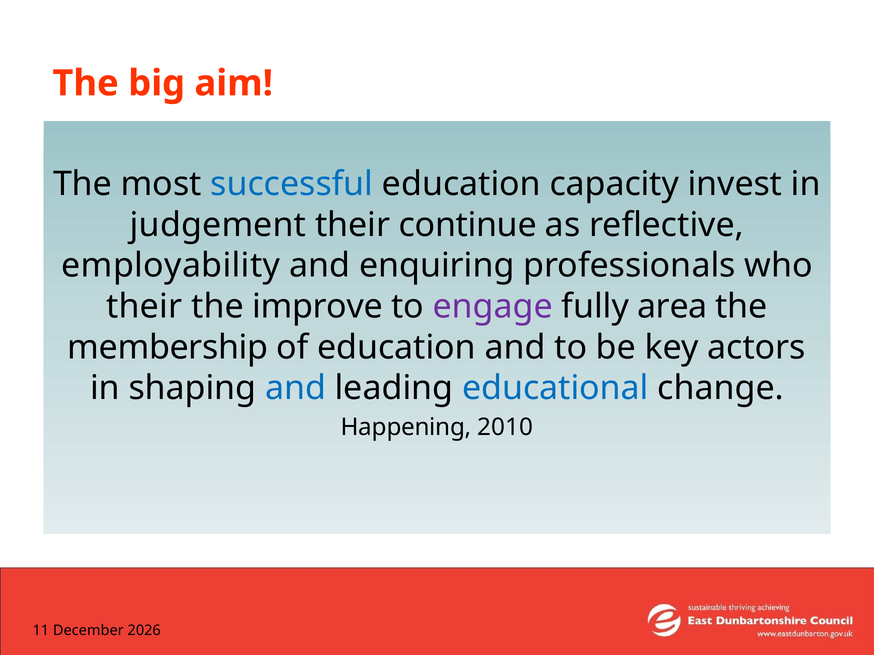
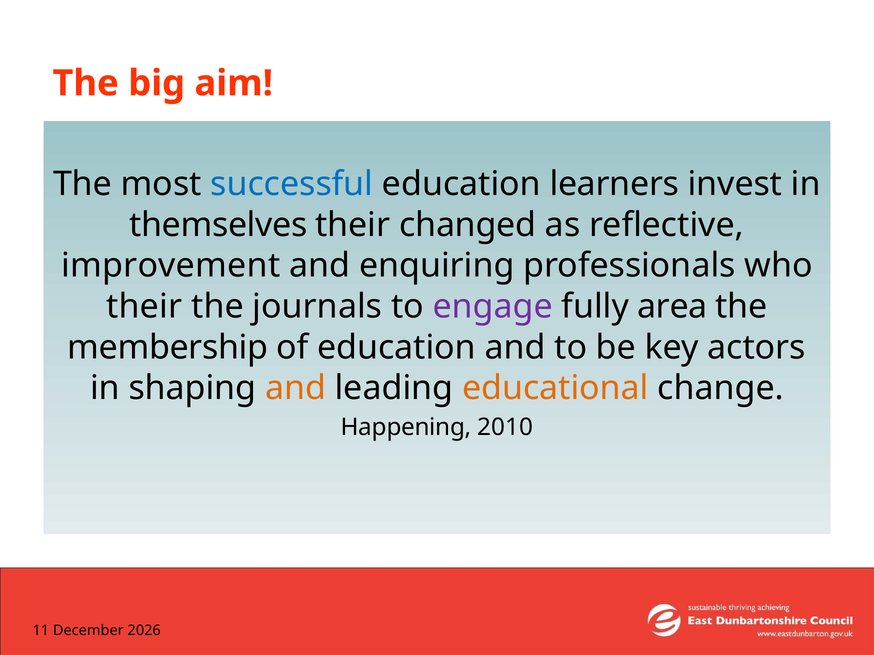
capacity: capacity -> learners (614, 184)
judgement: judgement -> themselves (218, 225)
continue: continue -> changed (468, 225)
employability: employability -> improvement (171, 266)
improve: improve -> journals (317, 307)
and colour: blue -> orange (296, 388)
educational colour: blue -> orange (555, 388)
